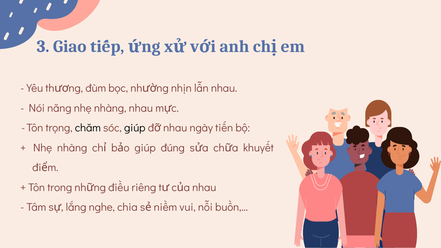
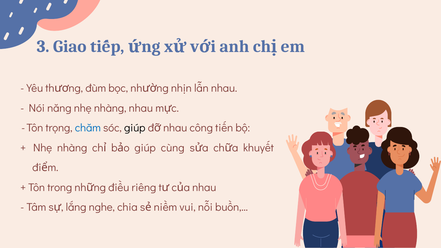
chăm colour: black -> blue (88, 128)
ngày: ngày -> công (201, 128)
đúng: đúng -> cùng (173, 148)
